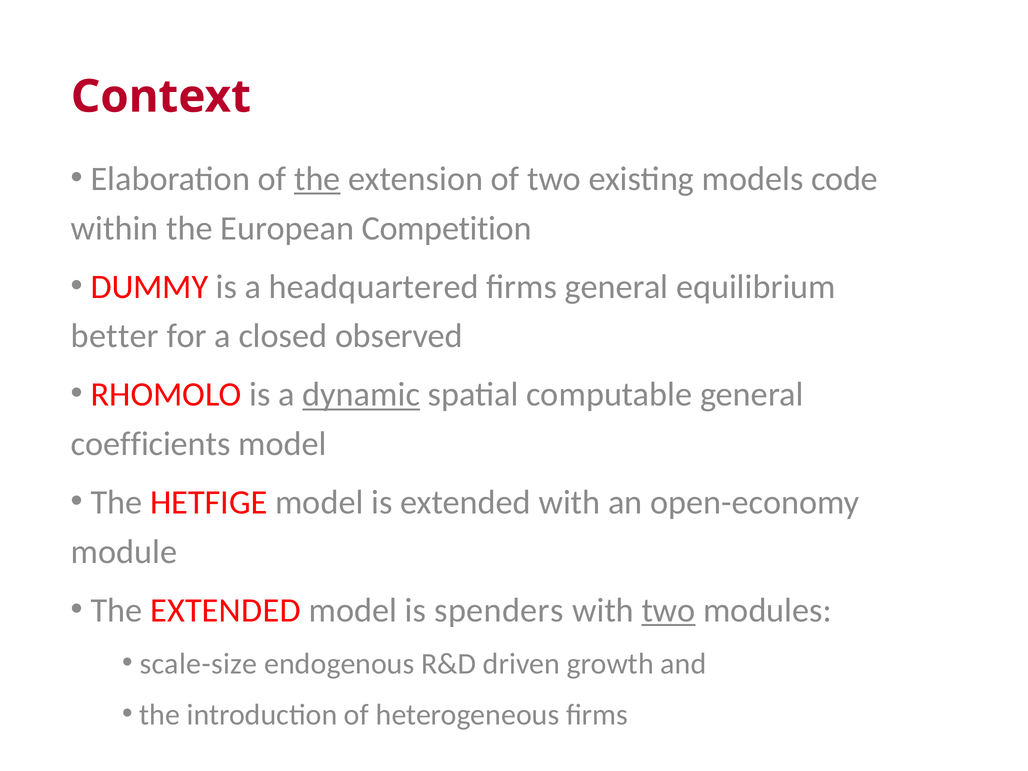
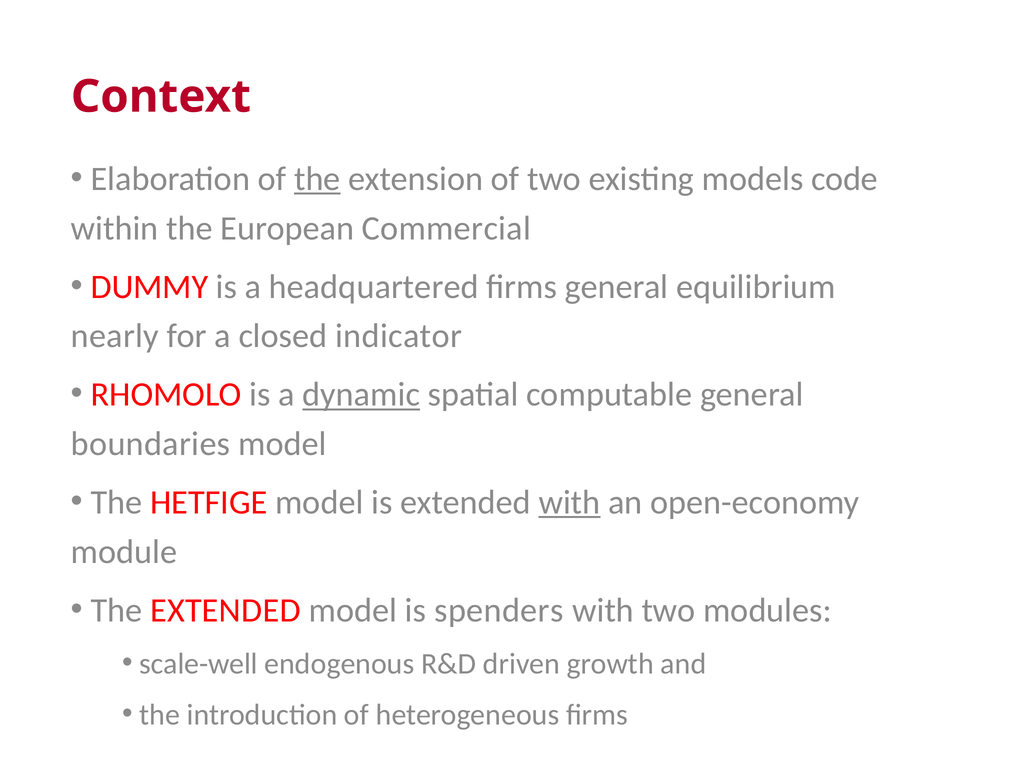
Competition: Competition -> Commercial (446, 228)
better: better -> nearly (115, 336)
observed: observed -> indicator (399, 336)
coefficients: coefficients -> boundaries (151, 444)
with underline: none -> present (569, 502)
two underline: present -> none (669, 610)
scale-size: scale-size -> scale-well (199, 664)
